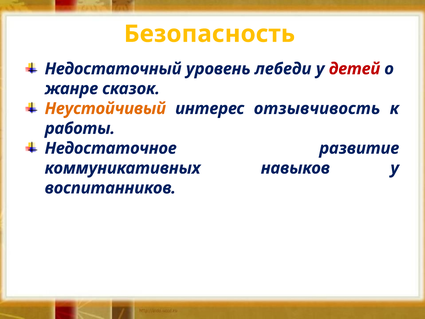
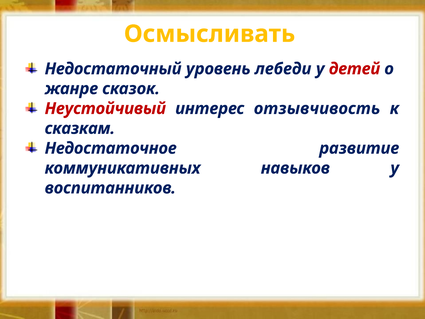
Безопасность: Безопасность -> Осмысливать (210, 34)
Неустойчивый colour: orange -> red (105, 108)
работы: работы -> сказкам (80, 128)
